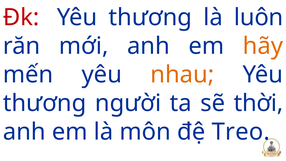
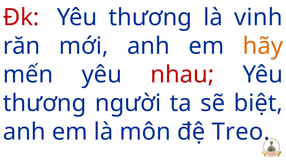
luôn: luôn -> vinh (258, 17)
nhau colour: orange -> red (182, 75)
thời: thời -> biệt (258, 103)
